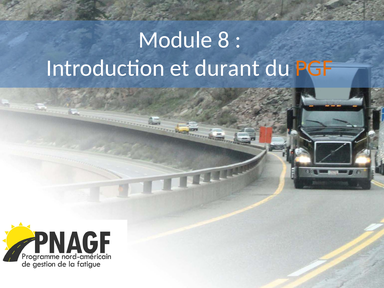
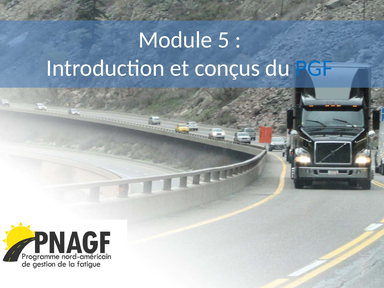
8: 8 -> 5 (224, 40)
durant: durant -> conçus (227, 68)
PGF colour: orange -> blue (314, 68)
